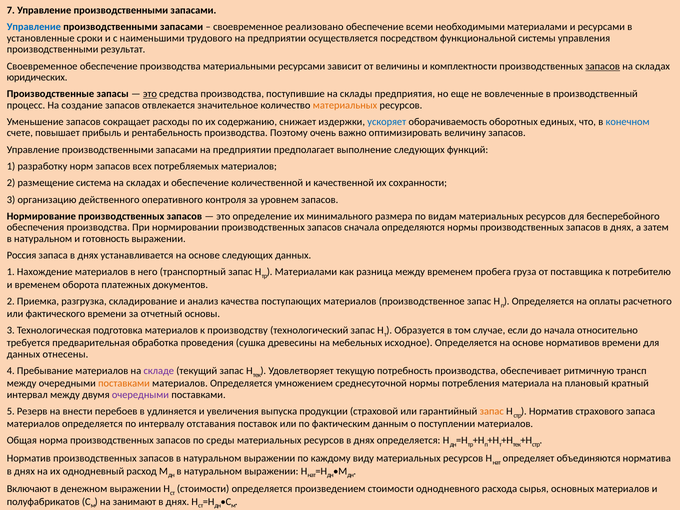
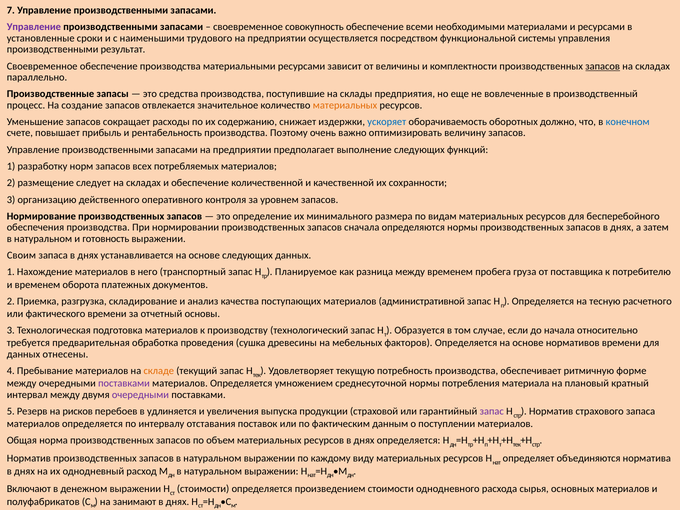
Управление colour: blue -> purple (34, 27)
реализовано: реализовано -> совокупность (314, 27)
юридических: юридических -> параллельно (37, 77)
это underline: present -> none (150, 94)
единых: единых -> должно (558, 122)
система: система -> следует (94, 183)
Россия: Россия -> Своим (21, 255)
Материалами: Материалами -> Планируемое (306, 272)
производственное: производственное -> административной (422, 301)
оплаты: оплаты -> тесную (605, 301)
исходное: исходное -> факторов (409, 343)
складе colour: purple -> orange (159, 371)
трансп: трансп -> форме (631, 371)
поставками colour: orange -> purple (124, 383)
внести: внести -> рисков (78, 411)
запас colour: orange -> purple (492, 411)
среды: среды -> объем (221, 441)
